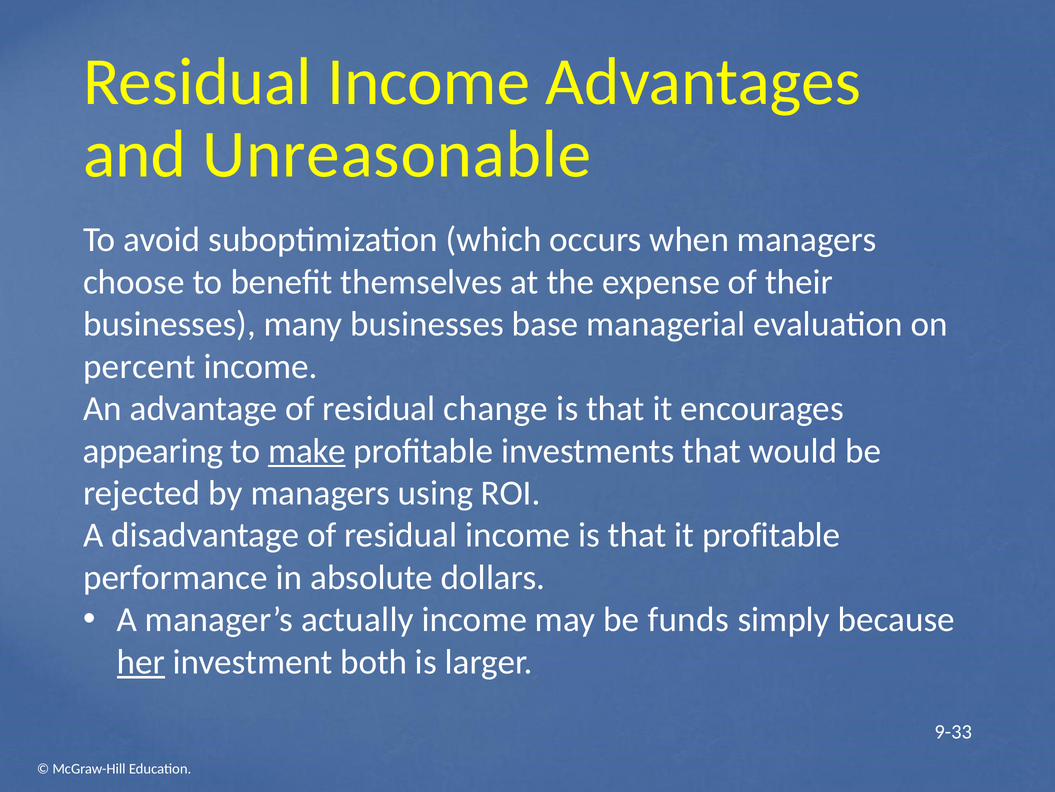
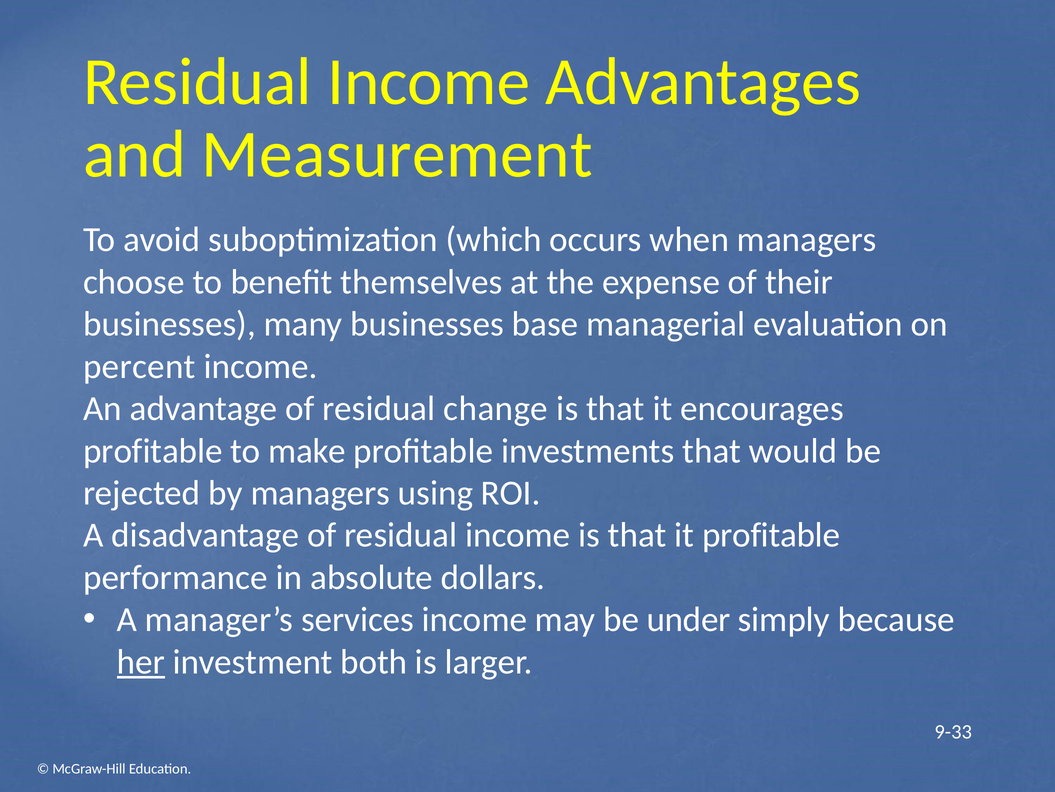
Unreasonable: Unreasonable -> Measurement (397, 155)
appearing: appearing -> profitable (153, 450)
make underline: present -> none (307, 450)
actually: actually -> services (358, 619)
funds: funds -> under (689, 619)
